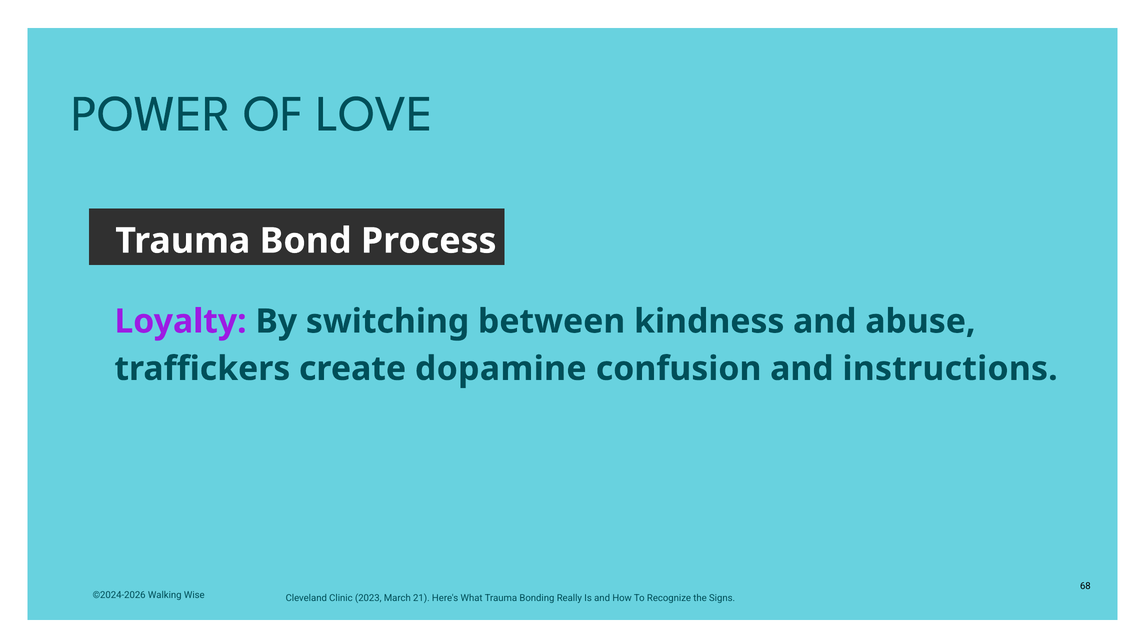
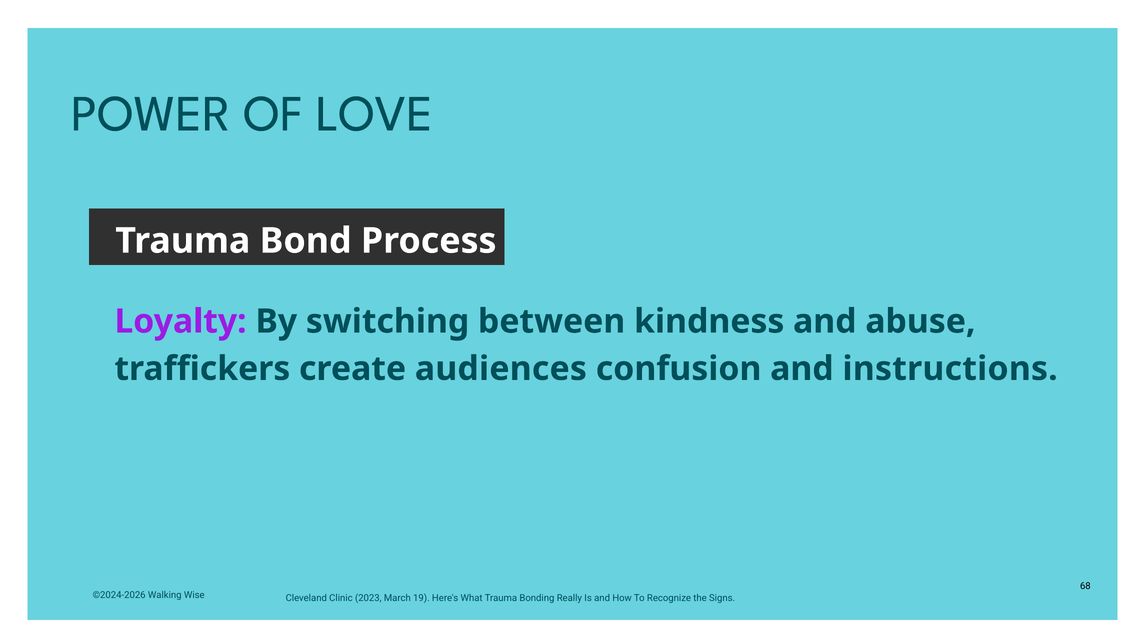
dopamine: dopamine -> audiences (501, 369)
21: 21 -> 19 (421, 598)
